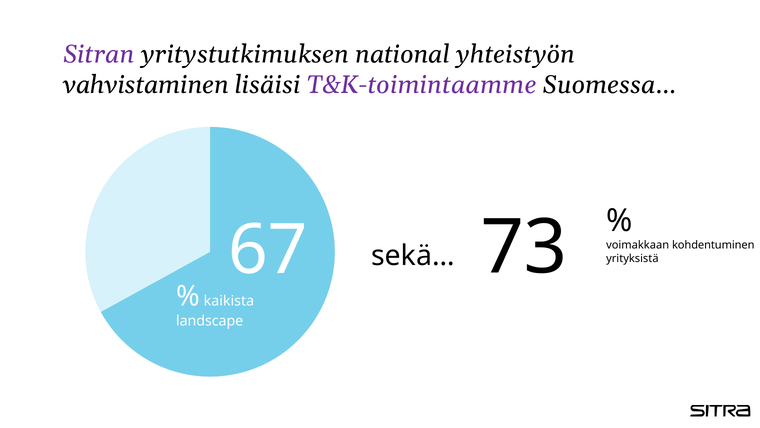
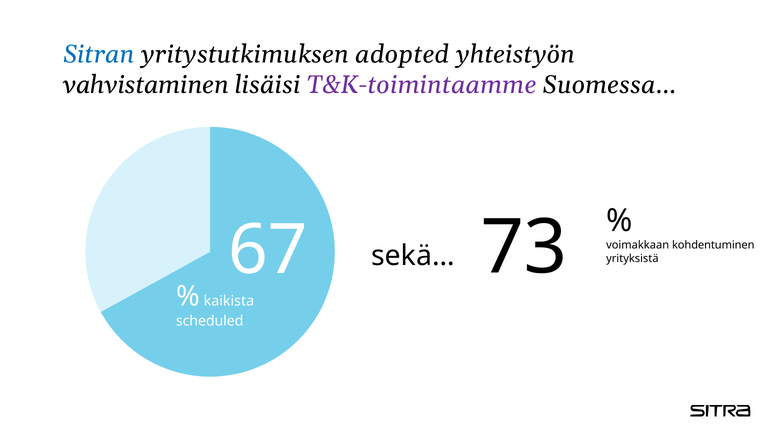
Sitran colour: purple -> blue (99, 54)
national: national -> adopted (402, 54)
landscape: landscape -> scheduled (210, 321)
